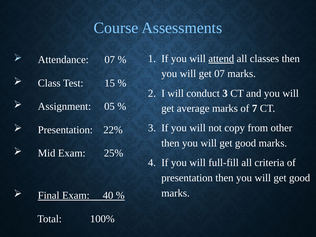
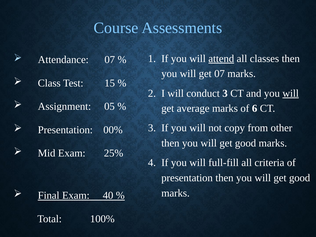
will underline: none -> present (291, 93)
7: 7 -> 6 (255, 108)
22%: 22% -> 00% (113, 130)
